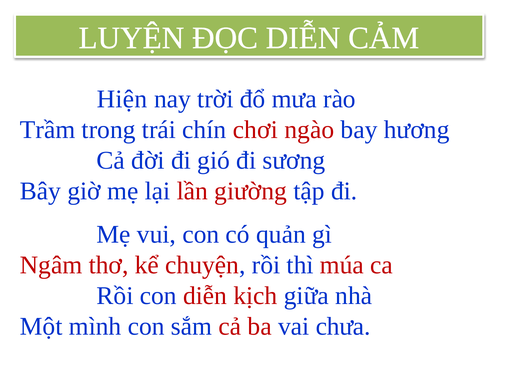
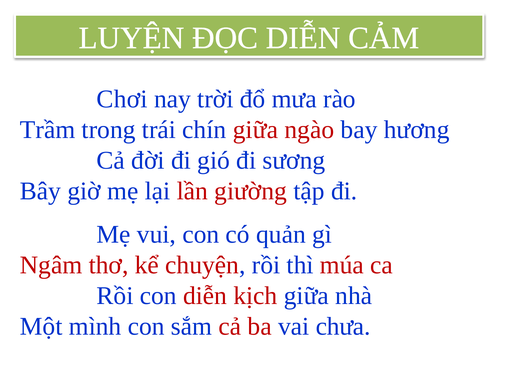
Hiện: Hiện -> Chơi (122, 99)
chín chơi: chơi -> giữa (255, 130)
